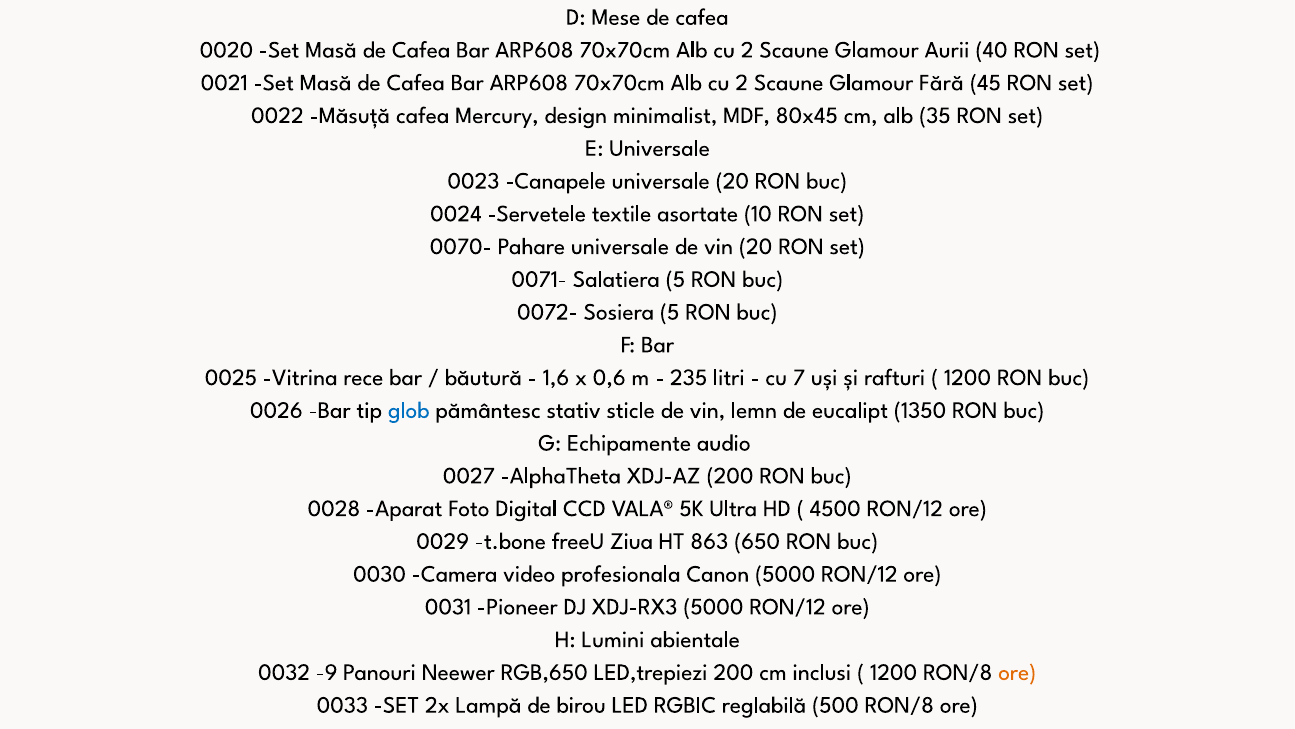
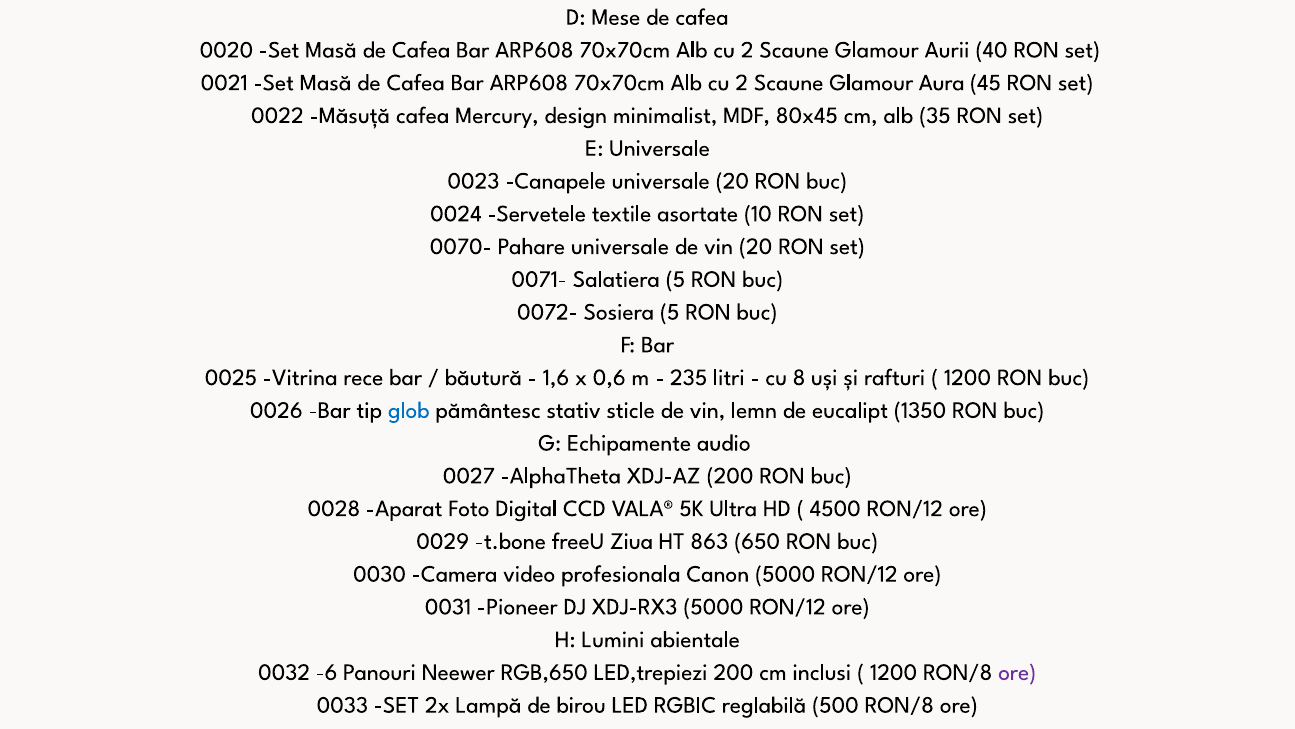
Fără: Fără -> Aura (942, 82)
7: 7 -> 8 (799, 377)
-9: -9 -> -6 (327, 672)
ore colour: orange -> purple (1017, 672)
